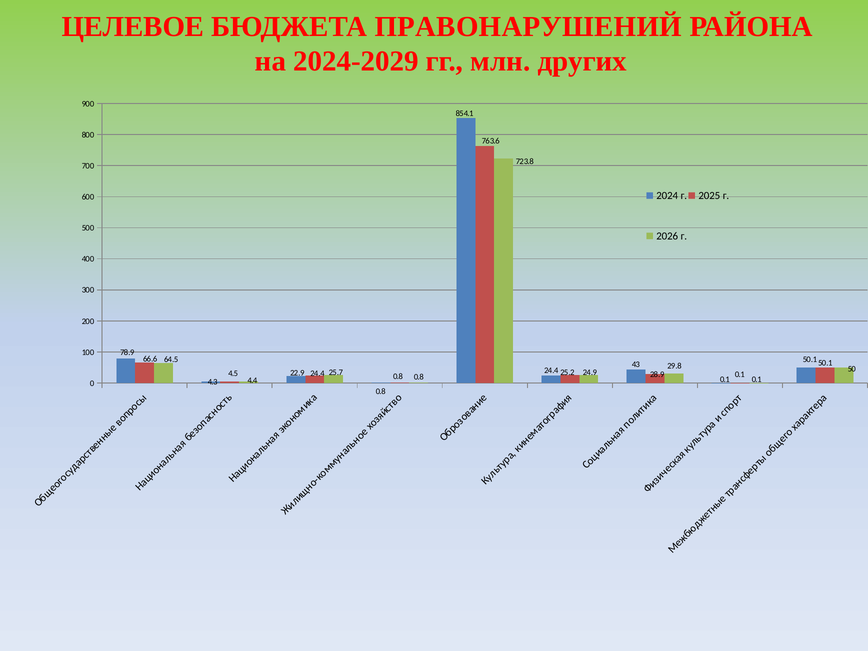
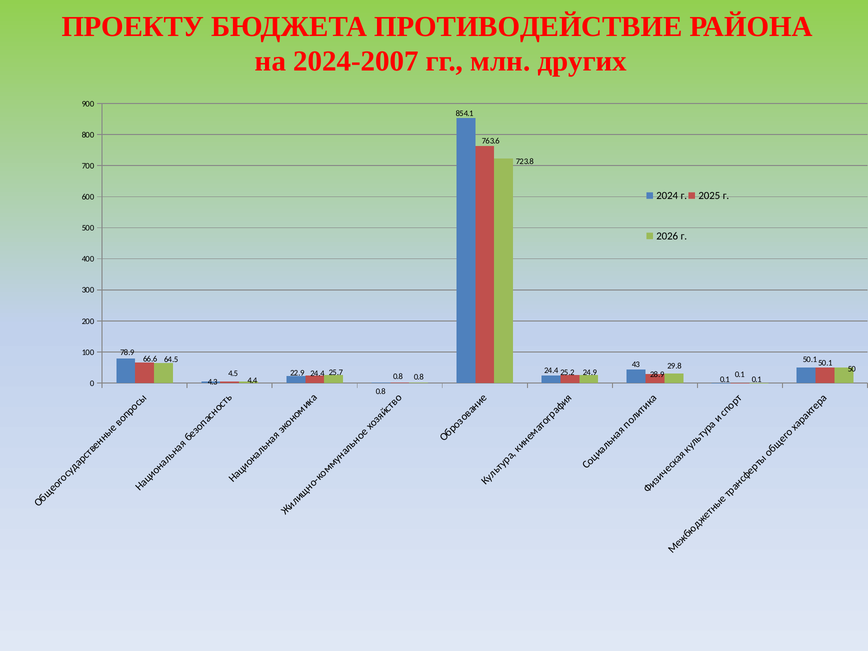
ЦЕЛЕВОЕ: ЦЕЛЕВОЕ -> ПРОЕКТУ (133, 26)
ПРАВОНАРУШЕНИЙ: ПРАВОНАРУШЕНИЙ -> ПРОТИВОДЕЙСТВИЕ (528, 26)
2024-2029: 2024-2029 -> 2024-2007 (356, 61)
